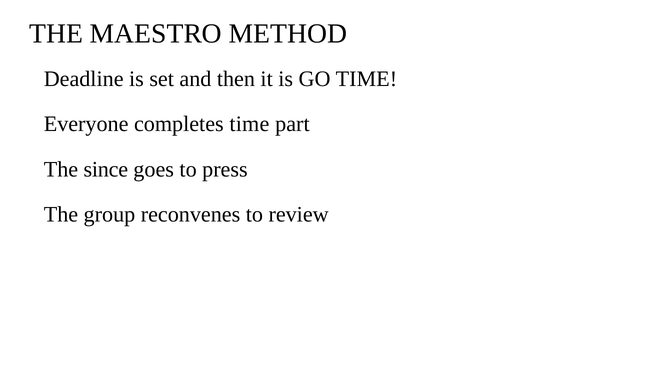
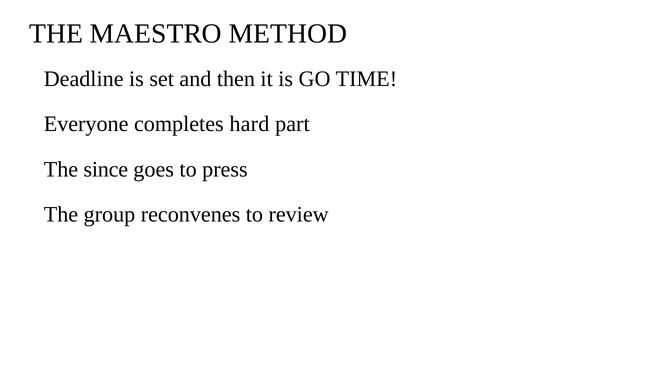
completes time: time -> hard (249, 124)
